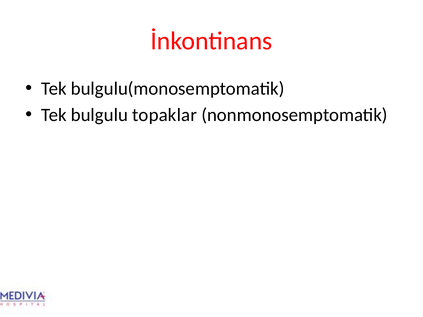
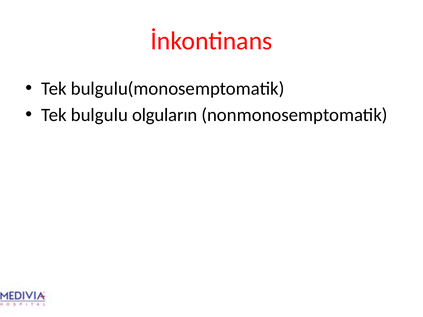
topaklar: topaklar -> olguların (165, 115)
